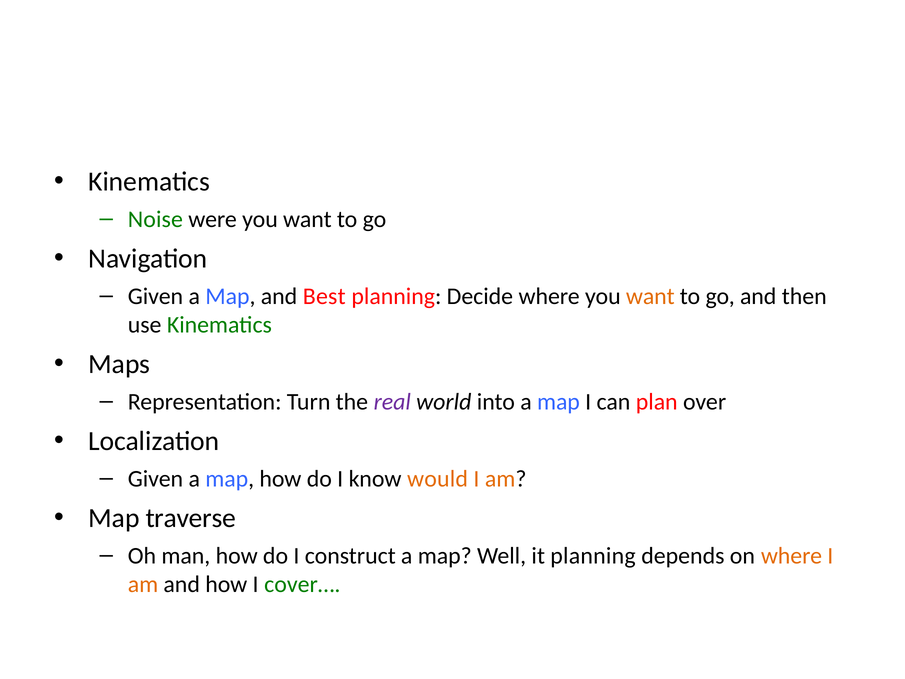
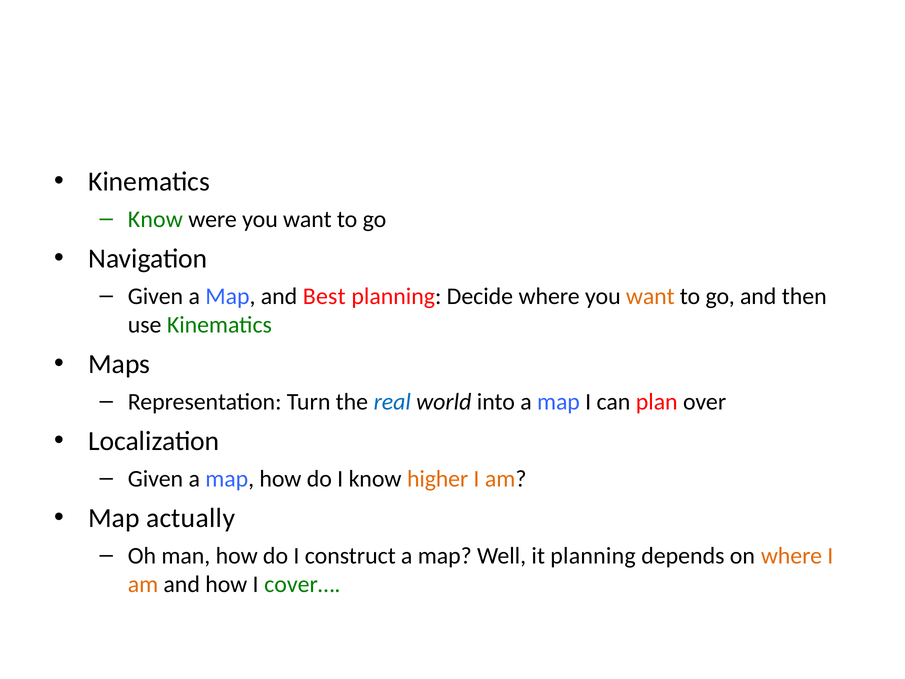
Noise: Noise -> Know (155, 219)
real colour: purple -> blue (392, 402)
would: would -> higher (438, 479)
traverse: traverse -> actually (191, 518)
